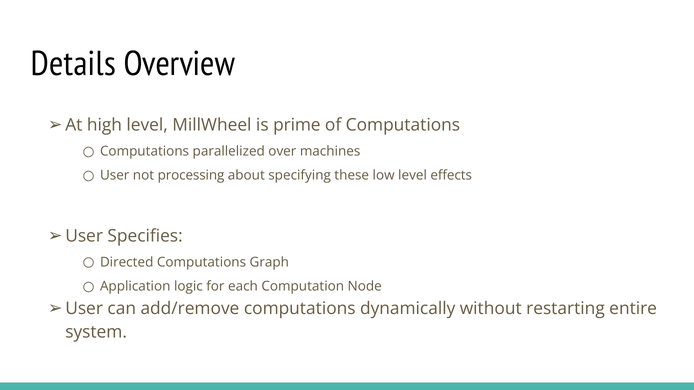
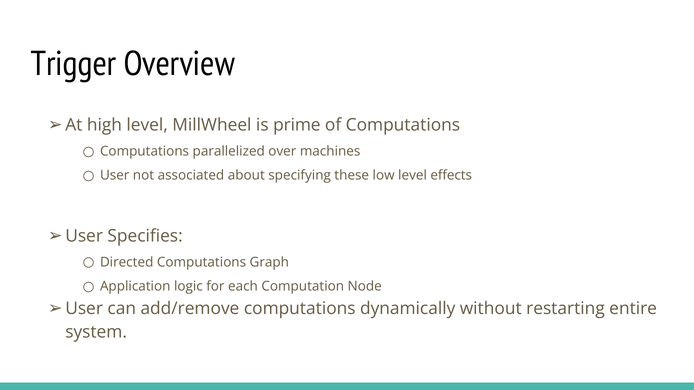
Details: Details -> Trigger (74, 64)
processing: processing -> associated (191, 176)
